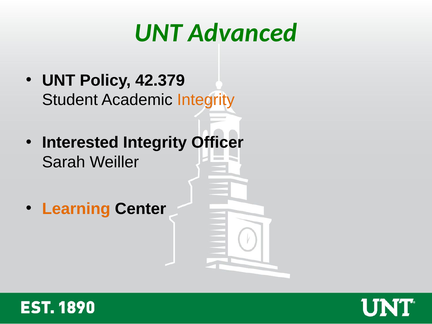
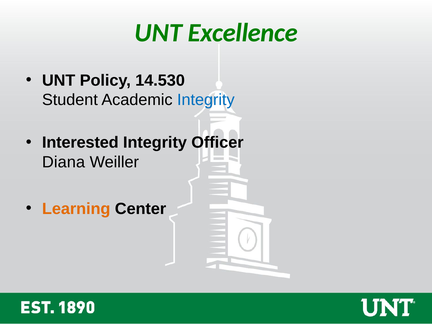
Advanced: Advanced -> Excellence (243, 33)
42.379: 42.379 -> 14.530 (160, 80)
Integrity colour: orange -> blue (206, 100)
Sarah: Sarah -> Diana (64, 162)
